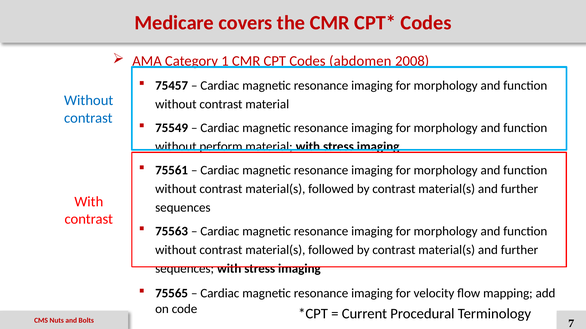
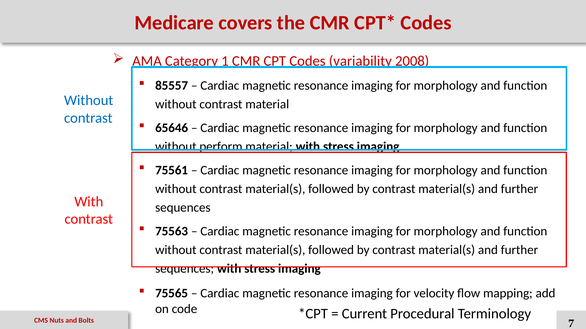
abdomen: abdomen -> variability (360, 61)
75457: 75457 -> 85557 (172, 86)
75549: 75549 -> 65646 (172, 128)
